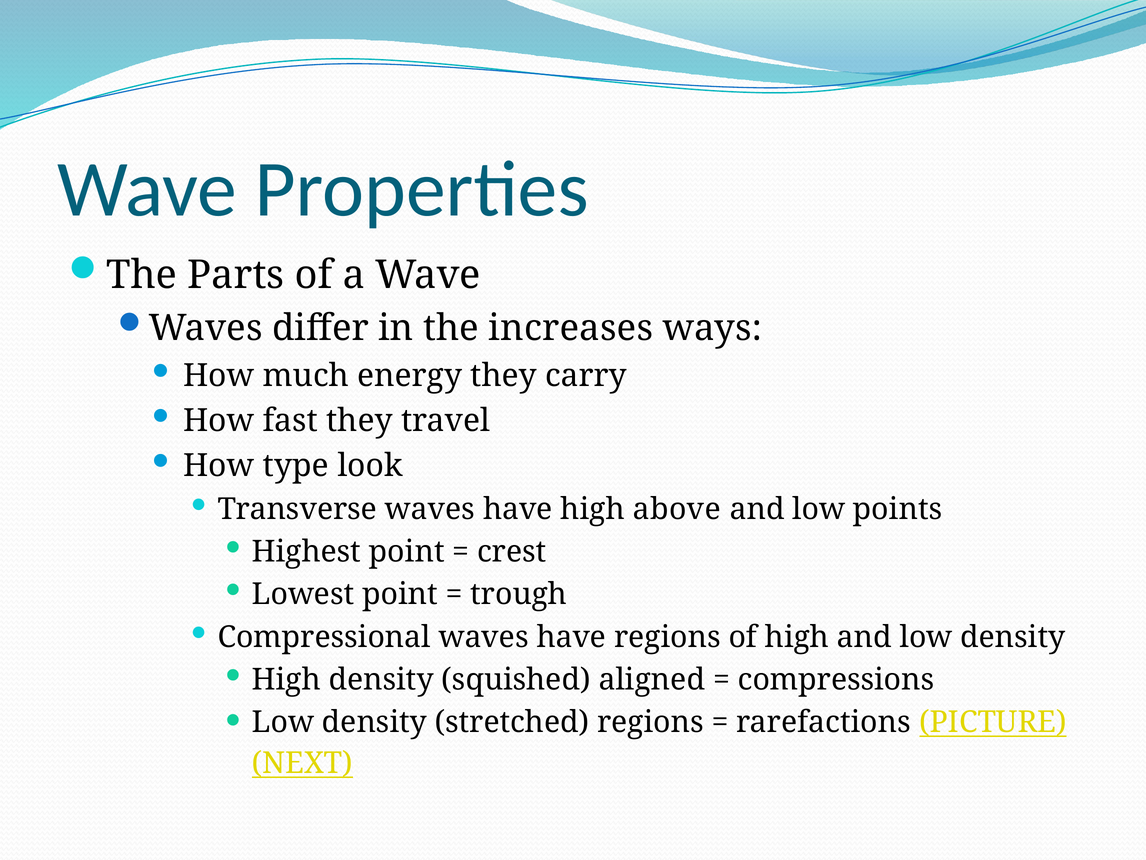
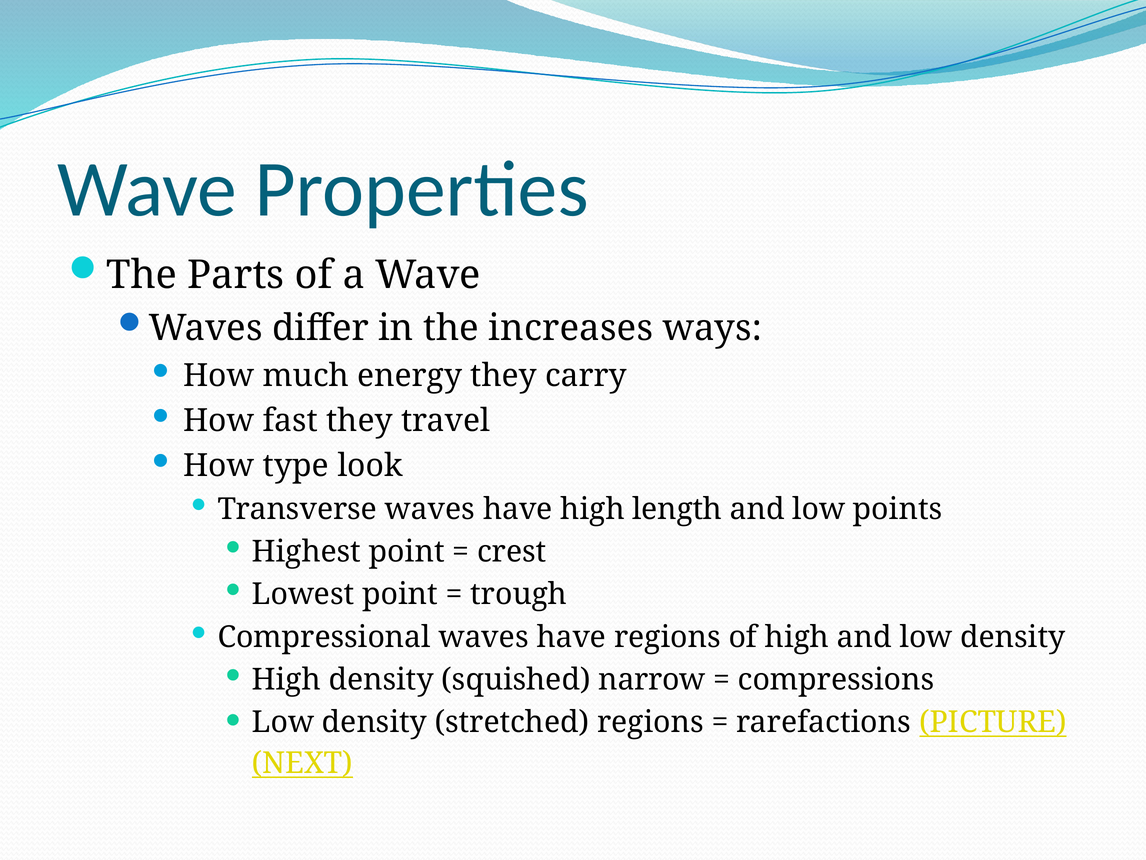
above: above -> length (677, 509)
aligned: aligned -> narrow (652, 679)
